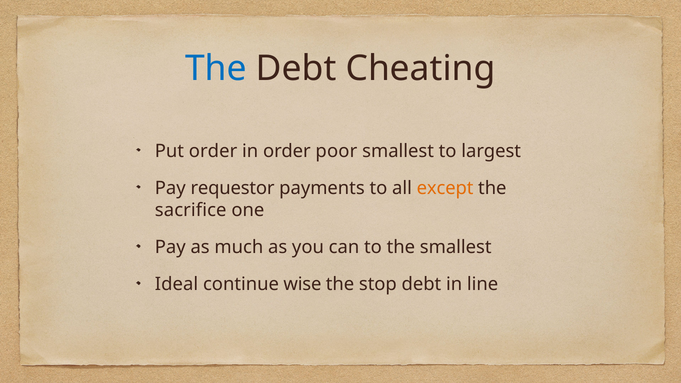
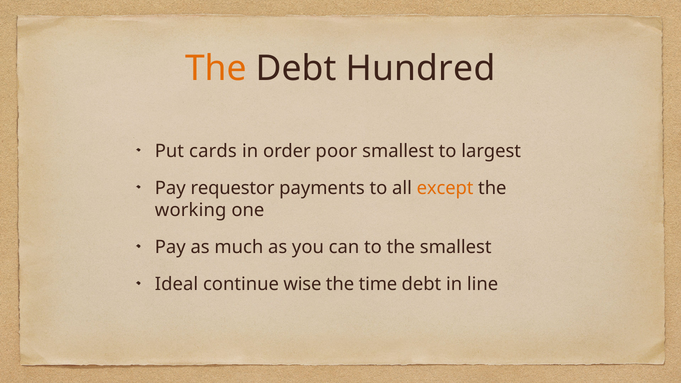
The colour: blue -> orange (216, 69)
Cheating: Cheating -> Hundred (420, 69)
Put order: order -> cards (213, 151)
sacrifice: sacrifice -> working (191, 210)
stop: stop -> time (378, 284)
